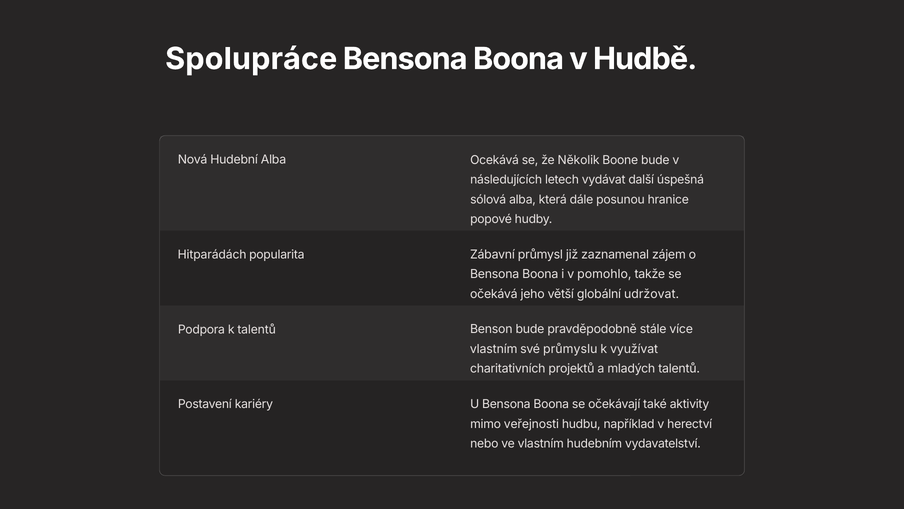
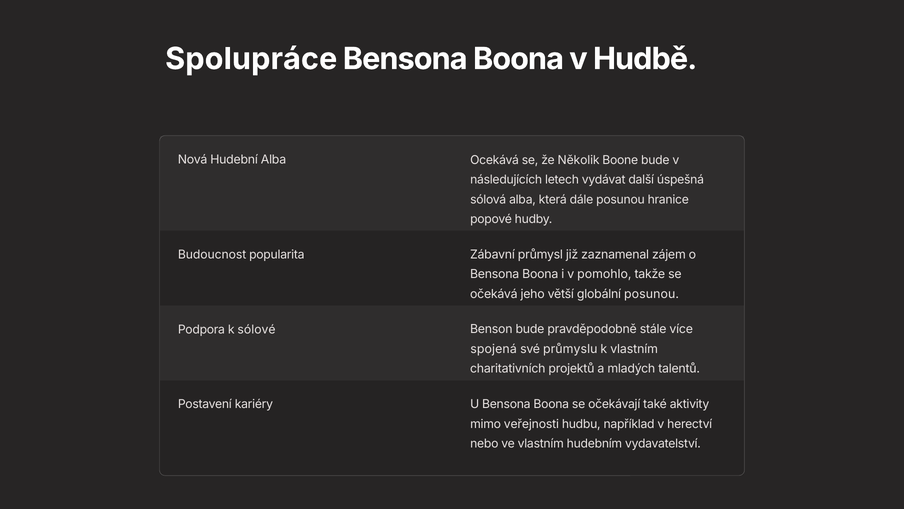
Hitparádách: Hitparádách -> Budoucnost (212, 254)
globální udržovat: udržovat -> posunou (652, 294)
k talentů: talentů -> sólové (257, 329)
vlastním: vlastním -> spojená (494, 349)
k využívat: využívat -> vlastním (634, 349)
